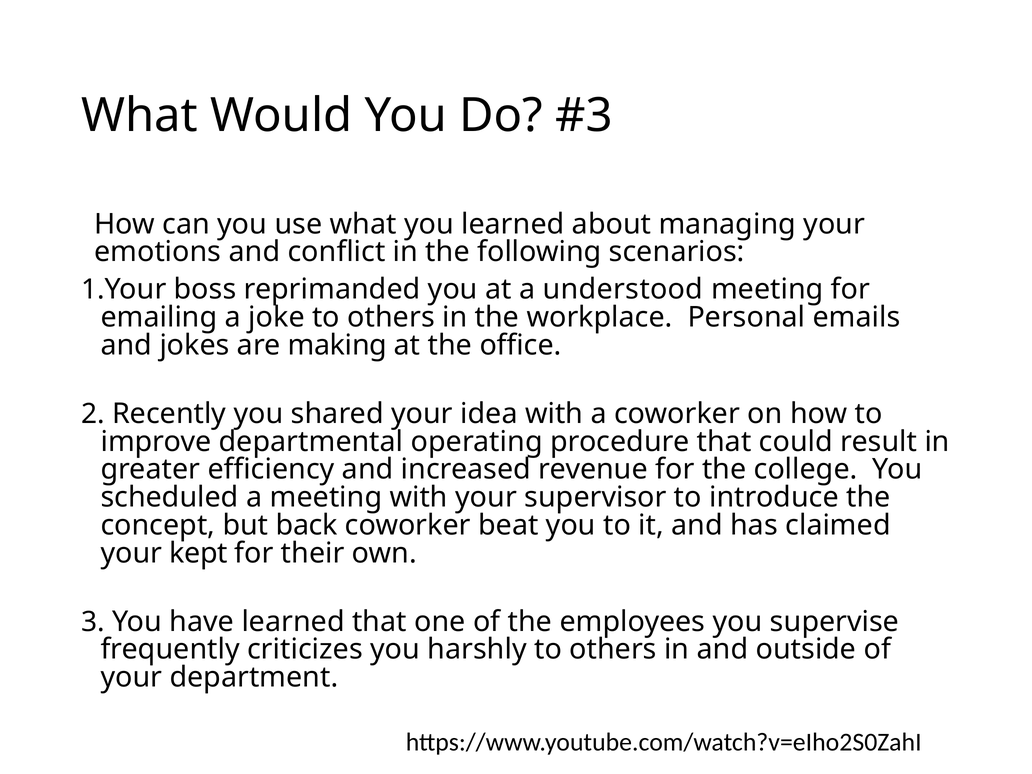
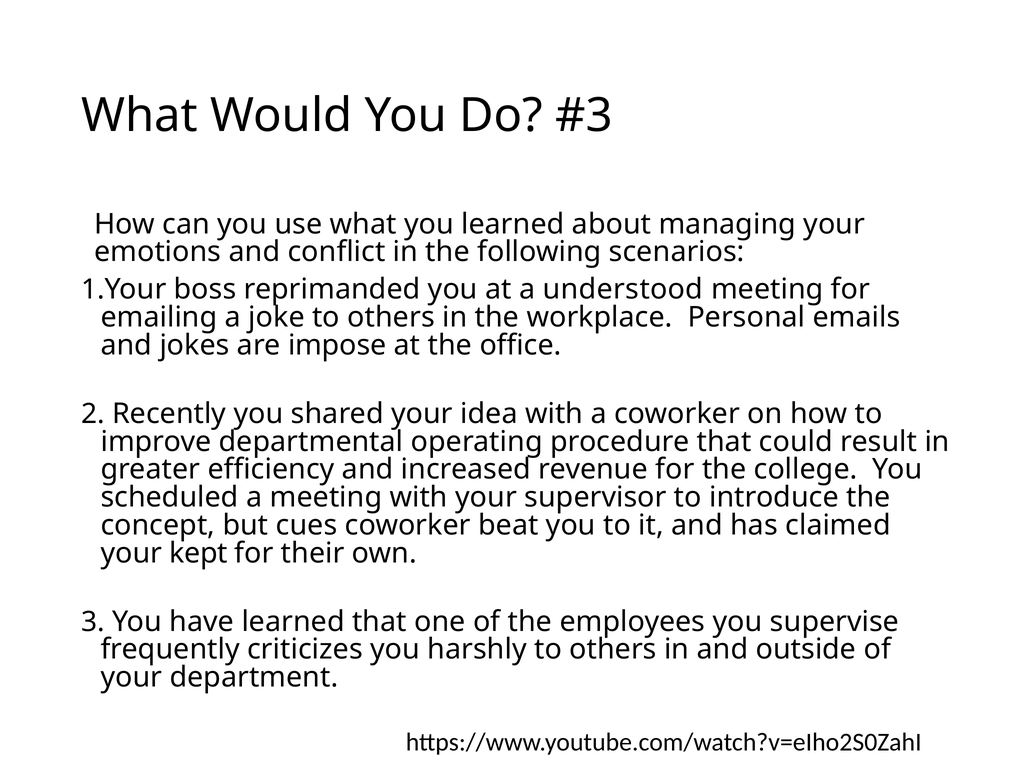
making: making -> impose (337, 345)
back: back -> cues (307, 525)
